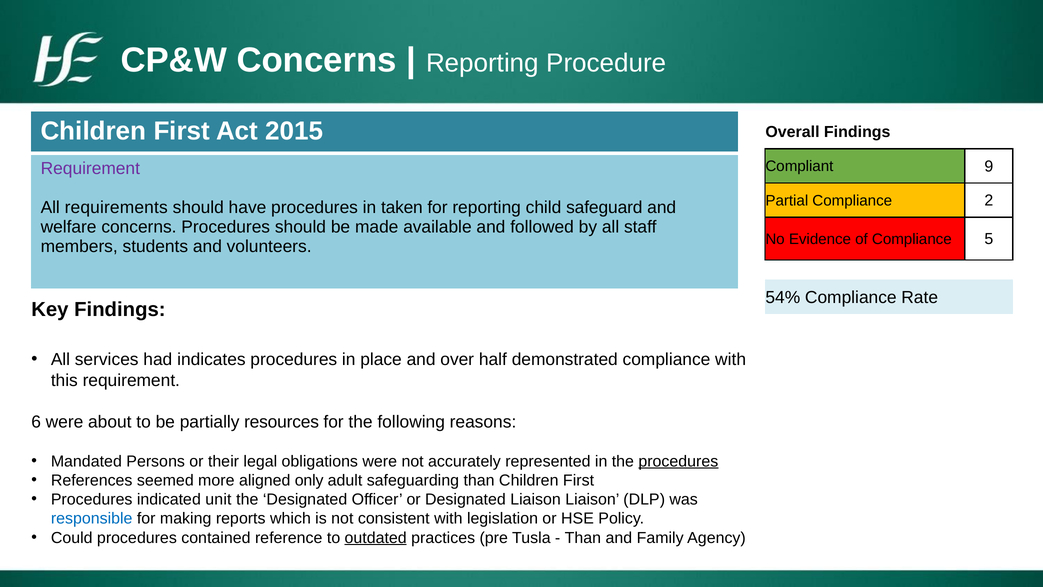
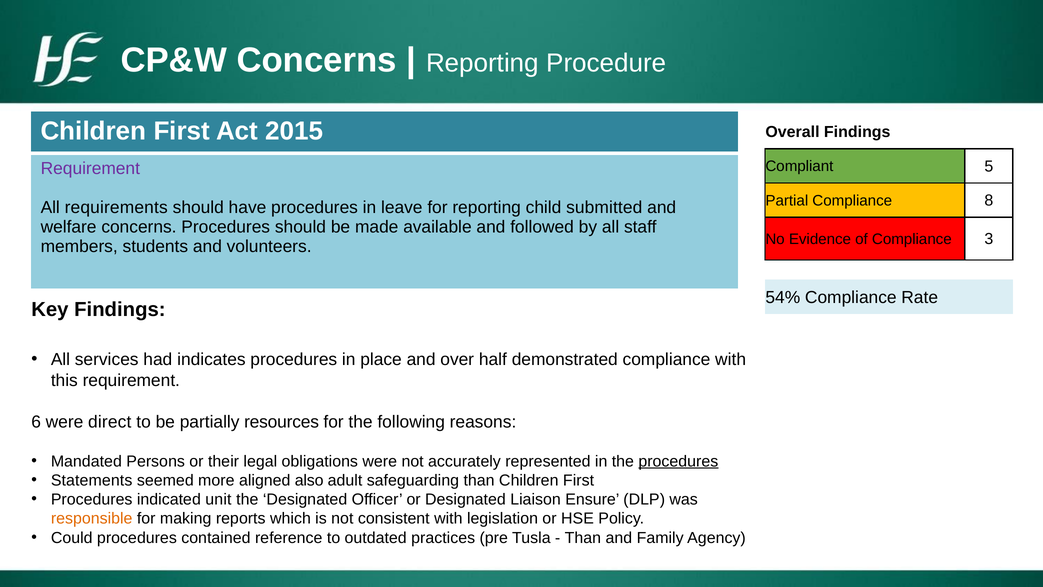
9: 9 -> 5 (989, 166)
2: 2 -> 8 (989, 201)
taken: taken -> leave (402, 207)
safeguard: safeguard -> submitted (604, 207)
5: 5 -> 3 (989, 239)
about: about -> direct (110, 422)
References: References -> Statements (92, 480)
only: only -> also (309, 480)
Liaison Liaison: Liaison -> Ensure (592, 499)
responsible colour: blue -> orange (92, 518)
outdated underline: present -> none (376, 538)
